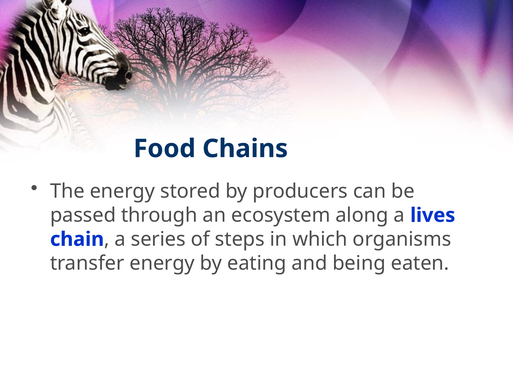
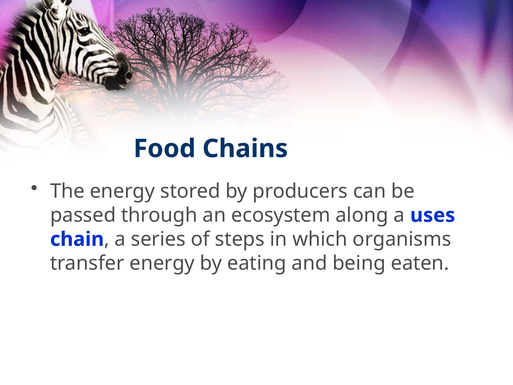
lives: lives -> uses (433, 215)
